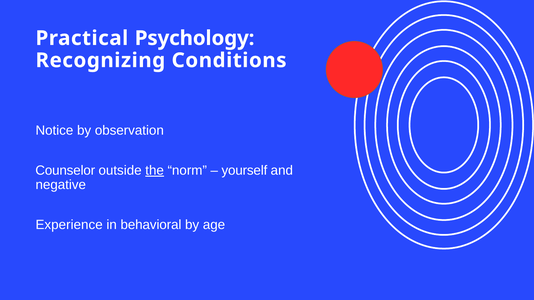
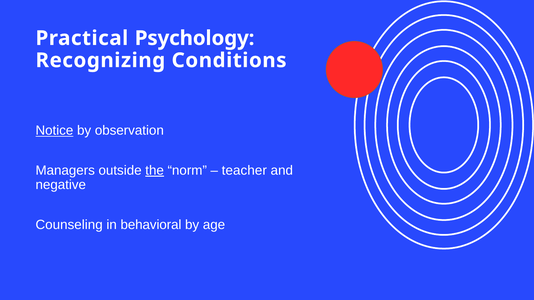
Notice underline: none -> present (54, 131)
Counselor: Counselor -> Managers (65, 171)
yourself: yourself -> teacher (244, 171)
Experience: Experience -> Counseling (69, 225)
